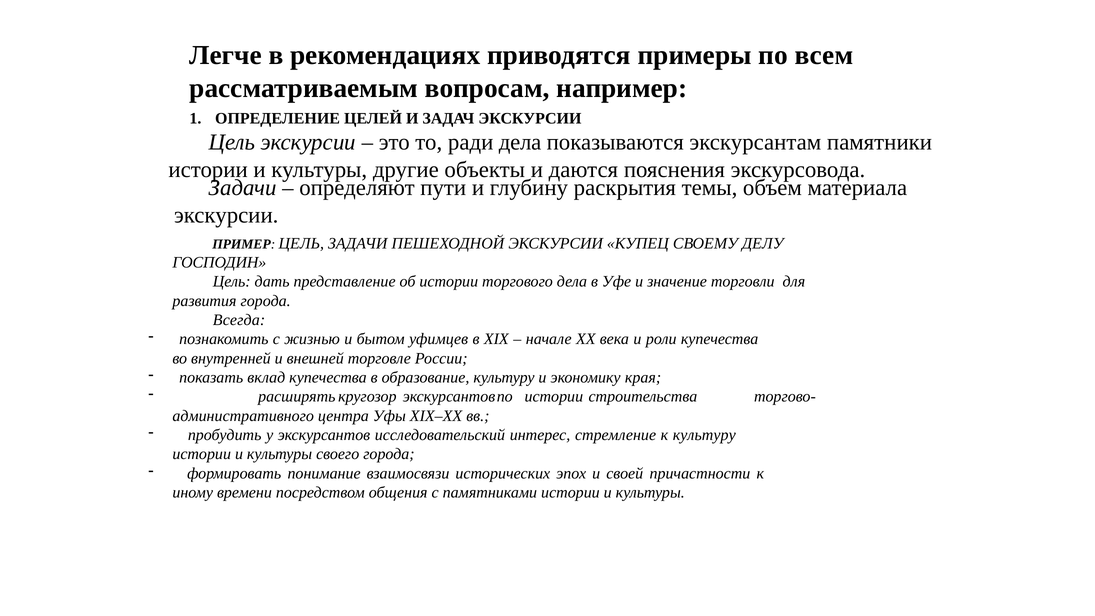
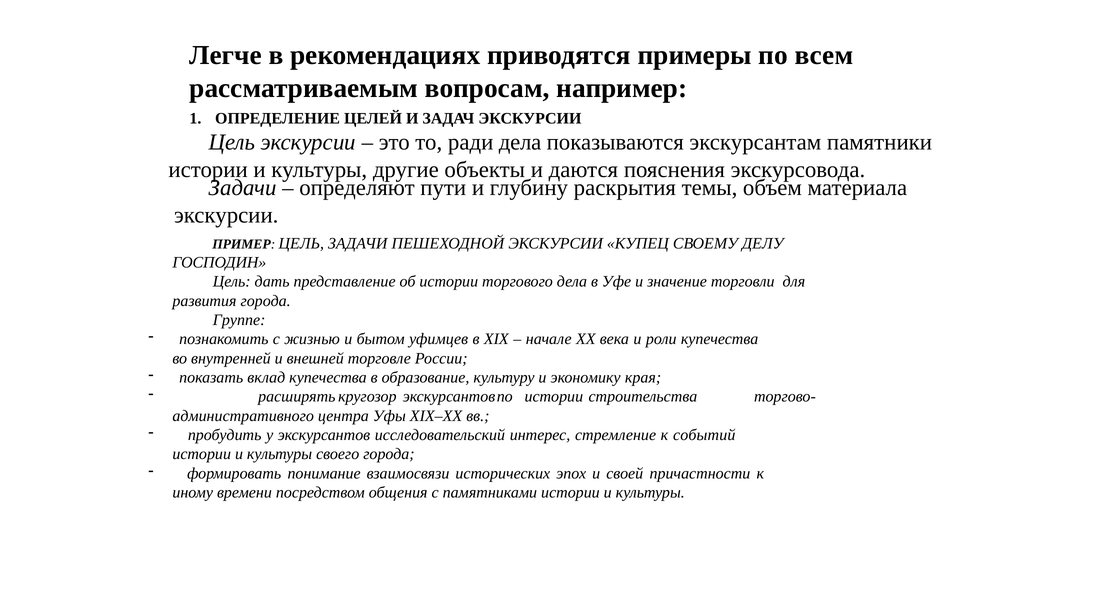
Всегда: Всегда -> Группе (239, 320)
к культуру: культуру -> событий (704, 435)
